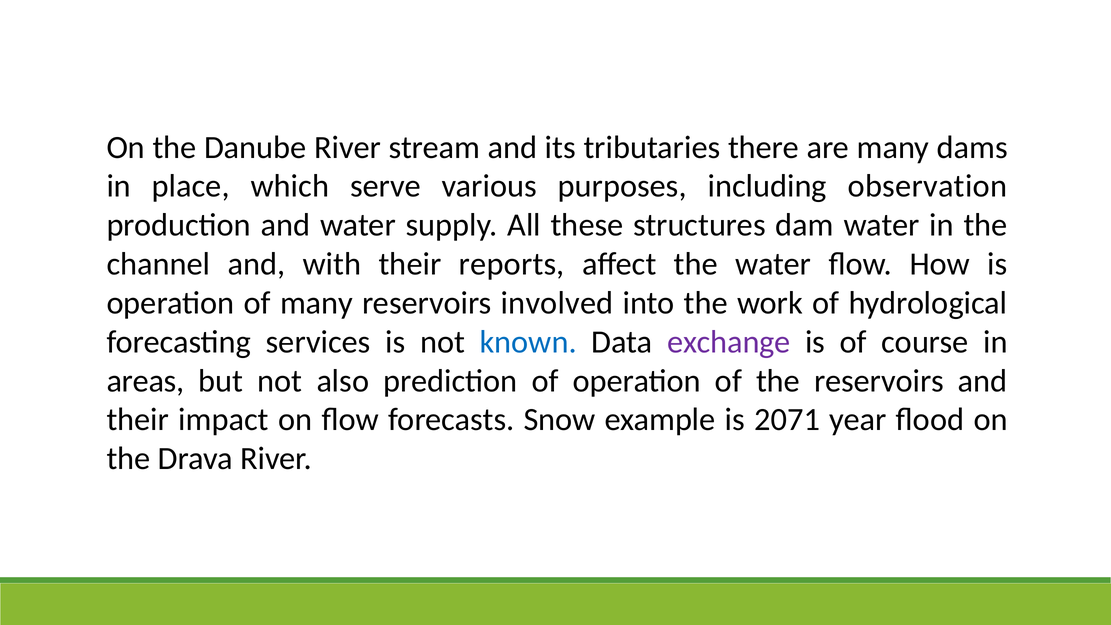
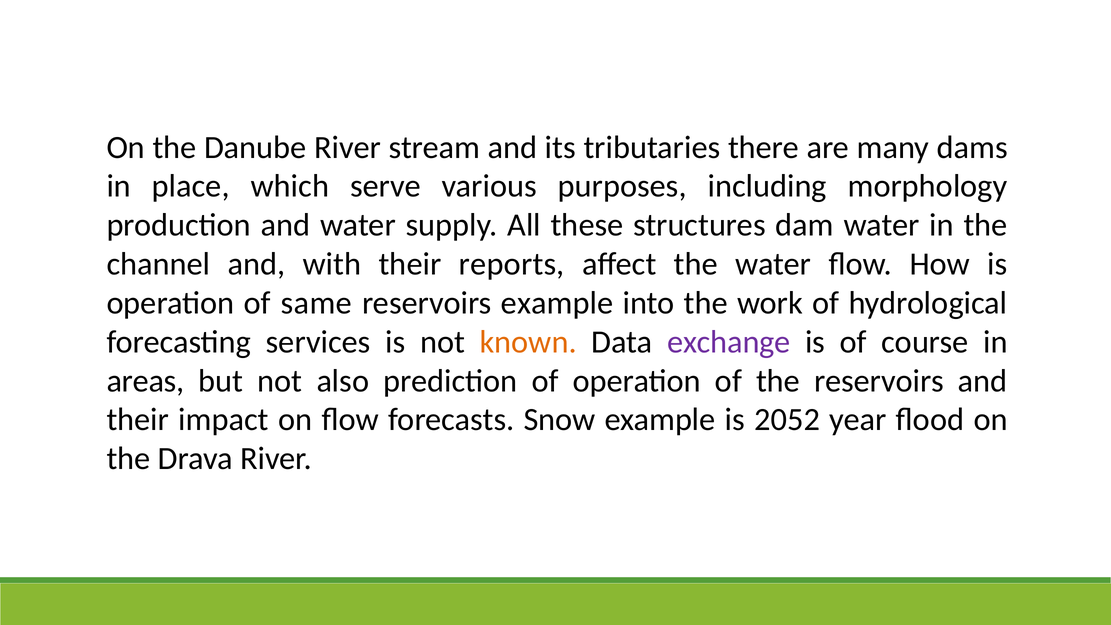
observation: observation -> morphology (928, 186)
of many: many -> same (316, 303)
reservoirs involved: involved -> example (557, 303)
known colour: blue -> orange (528, 342)
2071: 2071 -> 2052 (787, 420)
